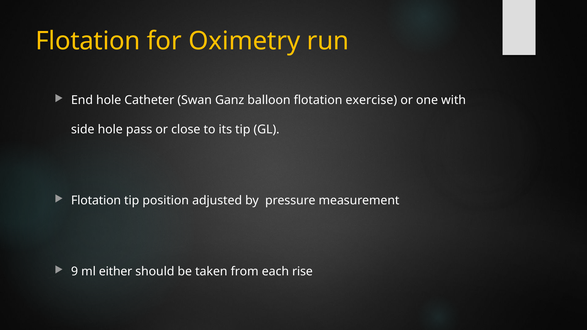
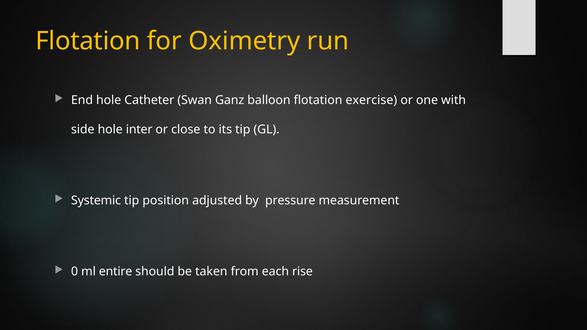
pass: pass -> inter (139, 130)
Flotation: Flotation -> Systemic (96, 201)
9: 9 -> 0 (75, 272)
either: either -> entire (116, 272)
